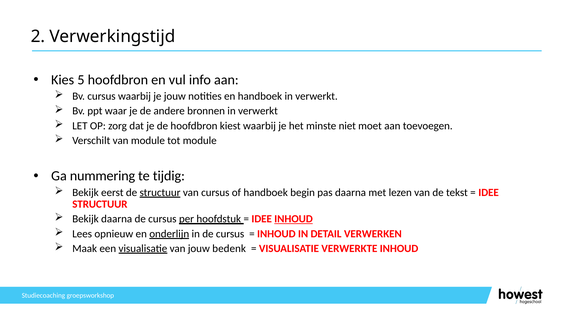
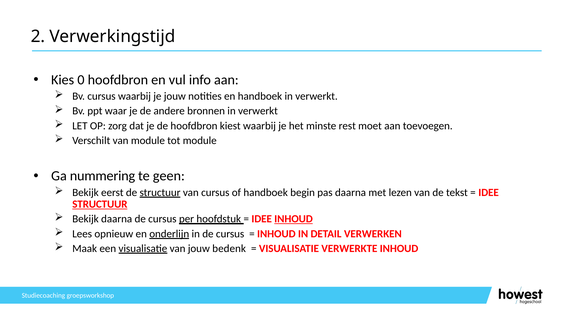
5: 5 -> 0 (81, 80)
niet: niet -> rest (347, 126)
tijdig: tijdig -> geen (169, 176)
STRUCTUUR underline: none -> present (100, 204)
